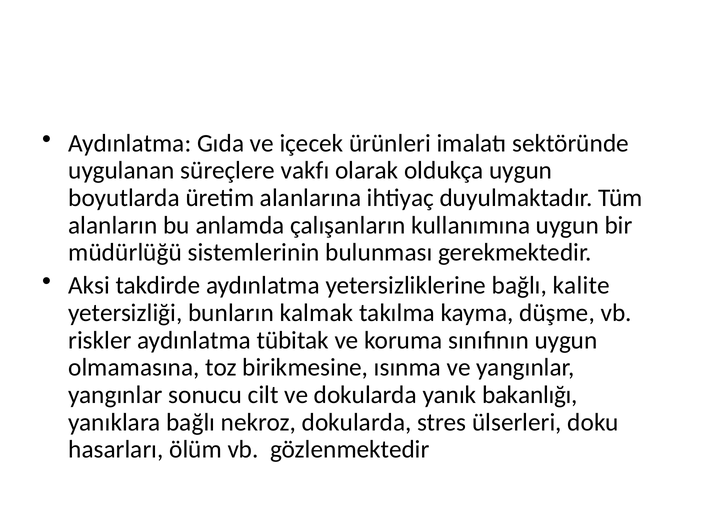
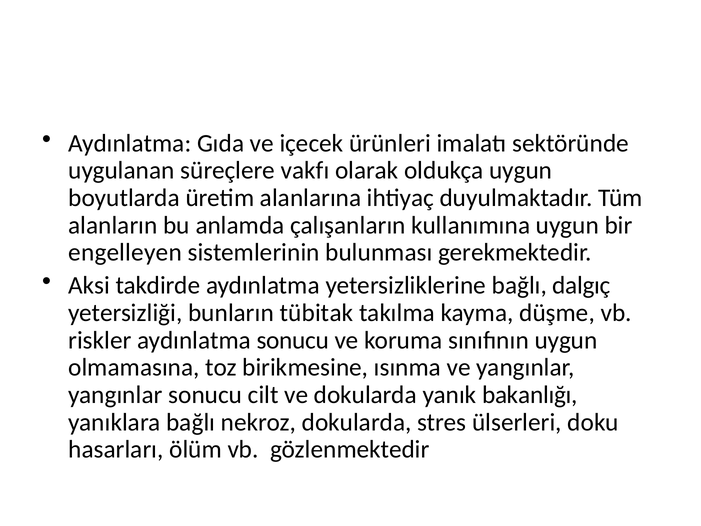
müdürlüğü: müdürlüğü -> engelleyen (125, 252)
kalite: kalite -> dalgıç (581, 285)
kalmak: kalmak -> tübitak (316, 313)
aydınlatma tübitak: tübitak -> sonucu (293, 340)
